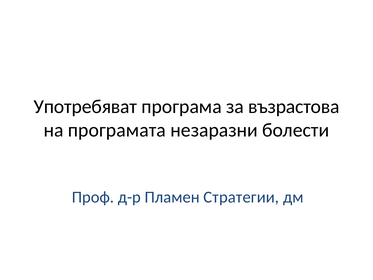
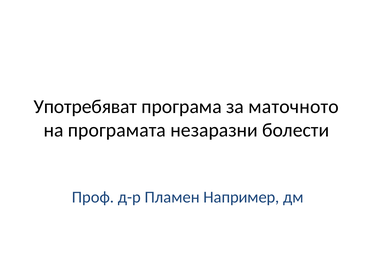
възрастова: възрастова -> маточното (294, 106)
Стратегии: Стратегии -> Например (241, 197)
